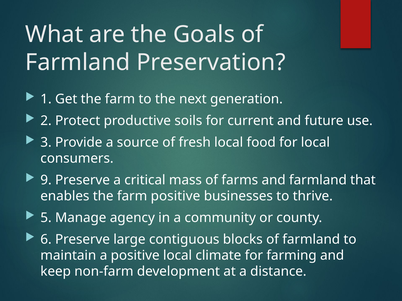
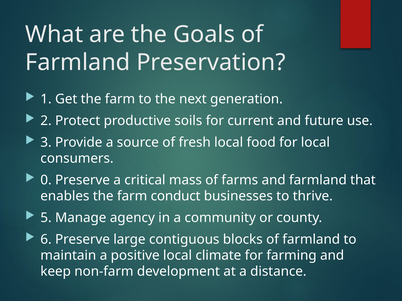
9: 9 -> 0 (46, 180)
farm positive: positive -> conduct (176, 196)
